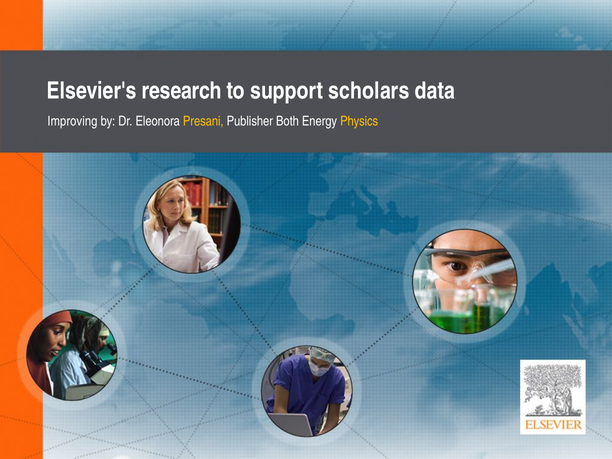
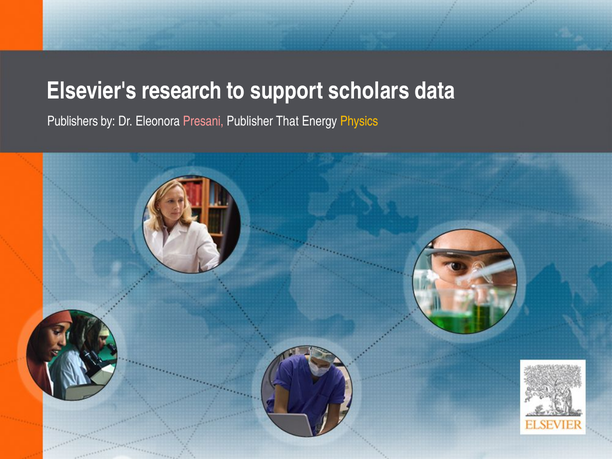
Improving: Improving -> Publishers (73, 121)
Presani colour: yellow -> pink (203, 121)
Both: Both -> That (287, 121)
